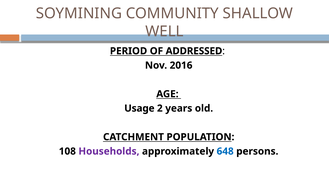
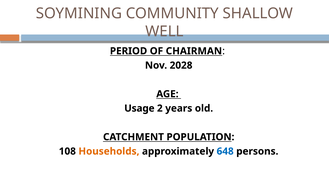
ADDRESSED: ADDRESSED -> CHAIRMAN (194, 51)
2016: 2016 -> 2028 (181, 65)
Households colour: purple -> orange (109, 151)
